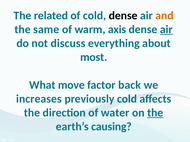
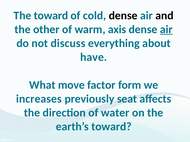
The related: related -> toward (51, 16)
and colour: orange -> black (164, 16)
same: same -> other (46, 30)
most: most -> have (94, 57)
back: back -> form (130, 85)
previously cold: cold -> seat (127, 99)
the underline: present -> none (155, 113)
earth’s causing: causing -> toward (111, 127)
